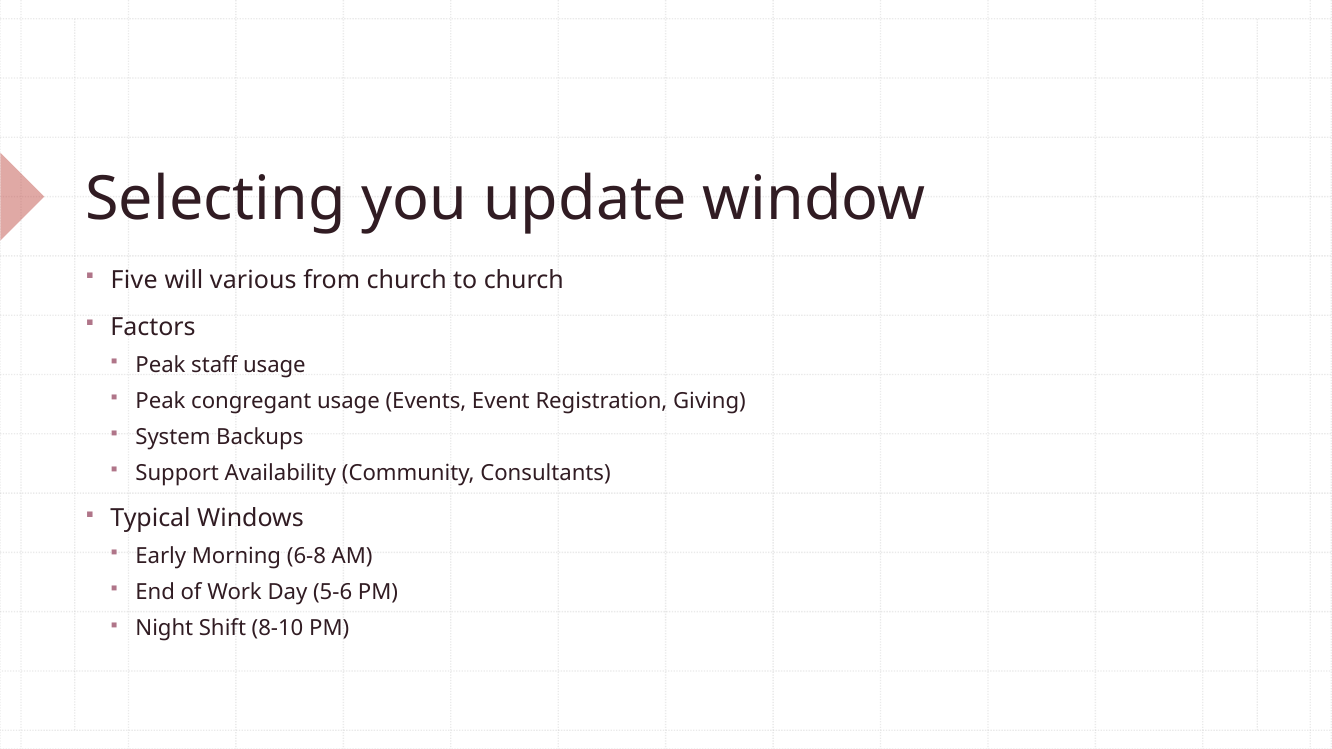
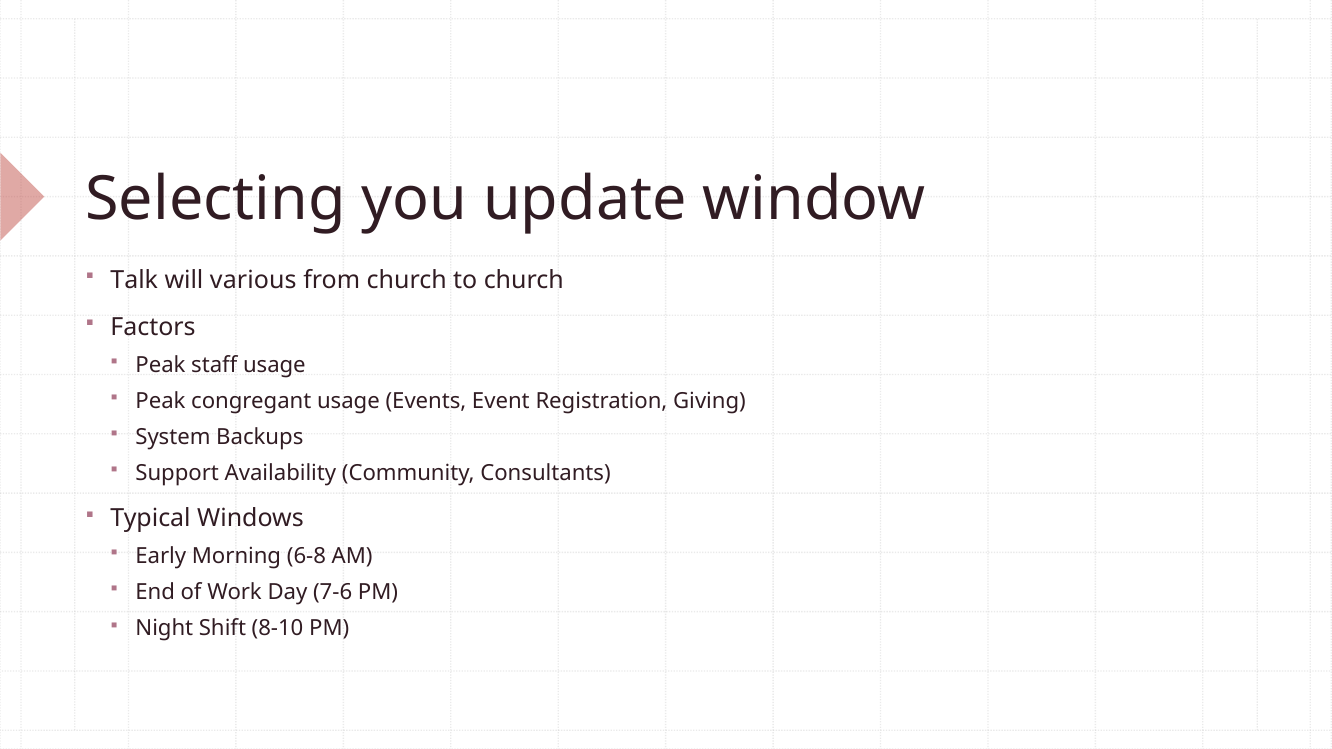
Five: Five -> Talk (134, 280)
5-6: 5-6 -> 7-6 (333, 593)
